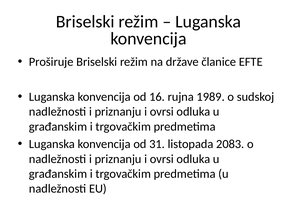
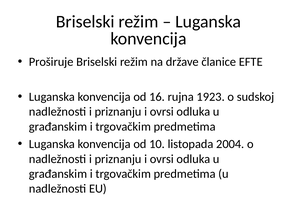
1989: 1989 -> 1923 (211, 97)
31: 31 -> 10 (157, 144)
2083: 2083 -> 2004 (230, 144)
